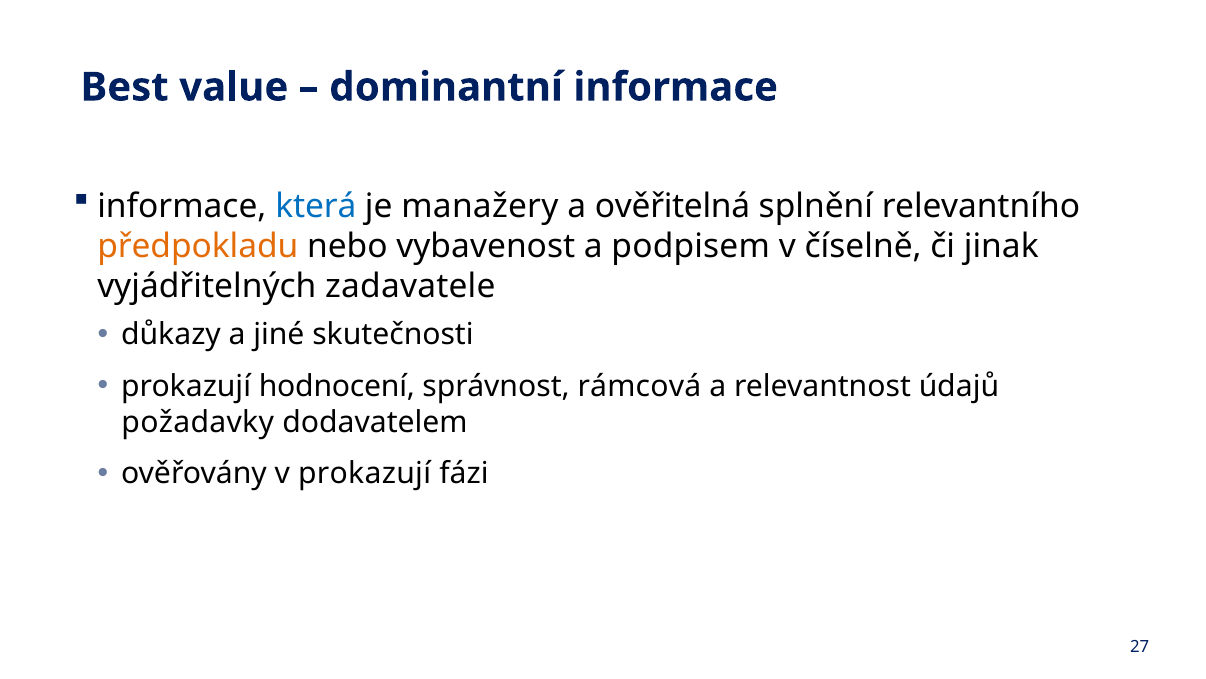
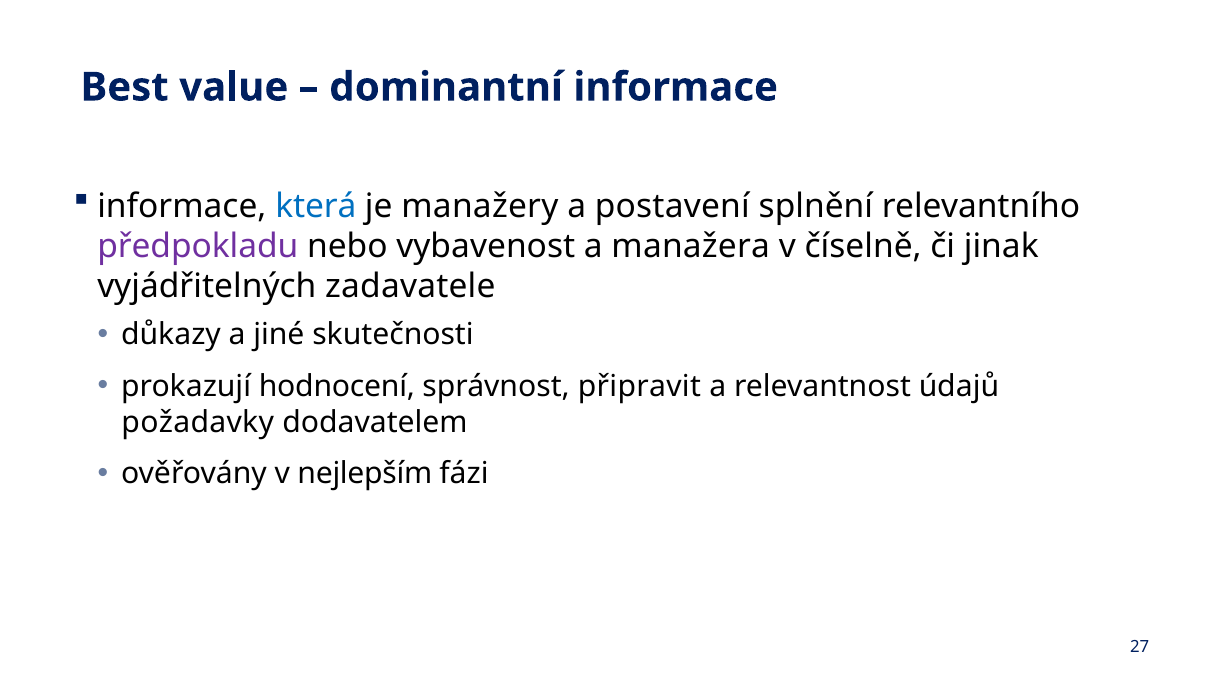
ověřitelná: ověřitelná -> postavení (672, 206)
předpokladu colour: orange -> purple (198, 246)
podpisem: podpisem -> manažera (691, 246)
rámcová: rámcová -> připravit (639, 386)
v prokazují: prokazují -> nejlepším (365, 473)
